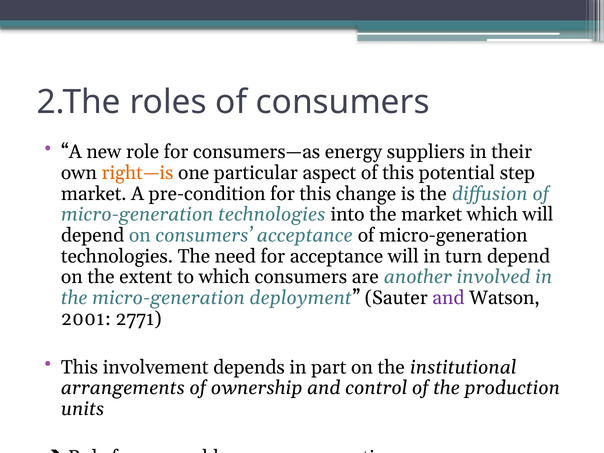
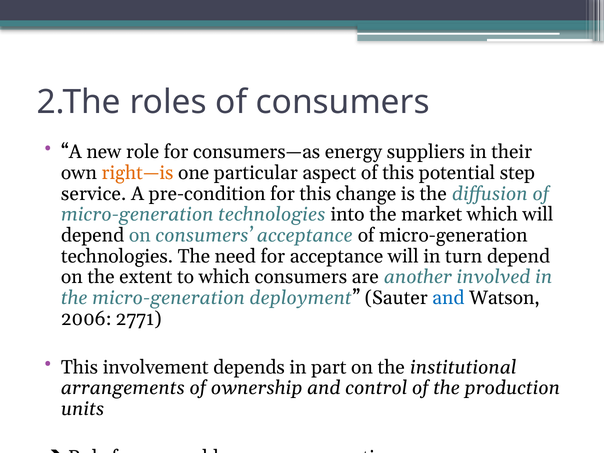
market: market -> service (94, 194)
and colour: purple -> blue (448, 298)
2001: 2001 -> 2006 (86, 319)
